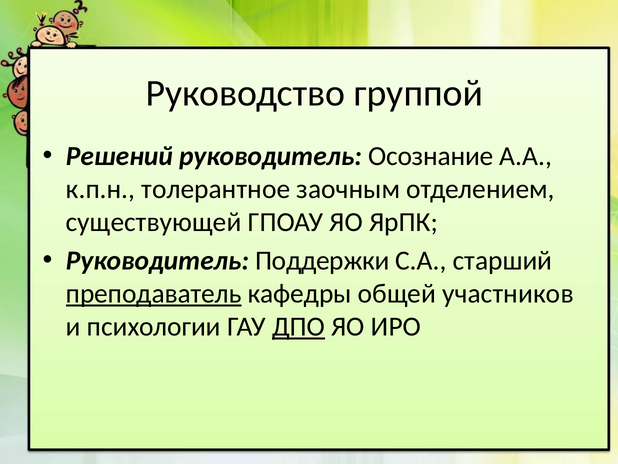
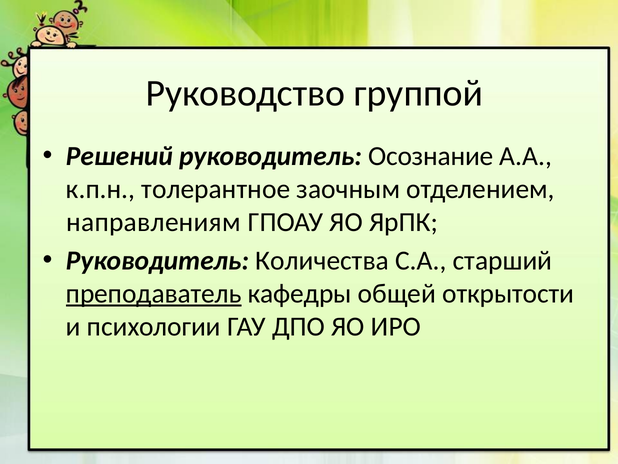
существующей: существующей -> направлениям (154, 222)
Поддержки: Поддержки -> Количества (322, 260)
участников: участников -> открытости (508, 293)
ДПО underline: present -> none (299, 326)
